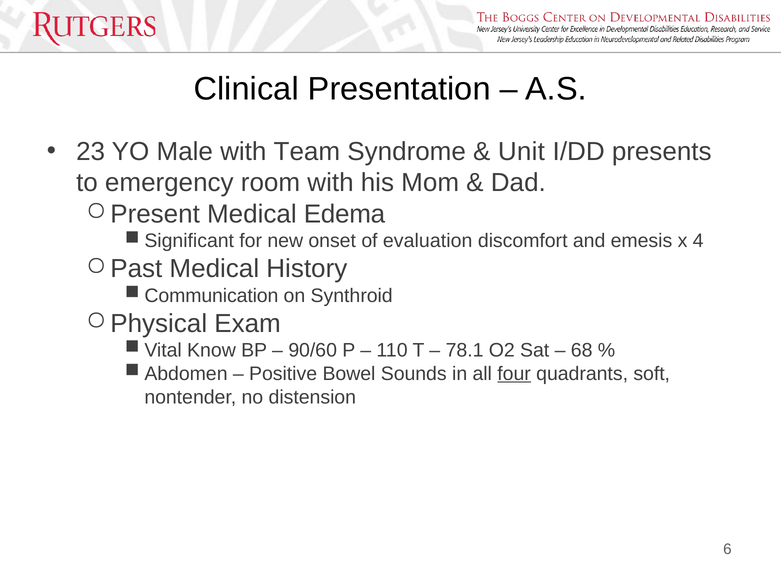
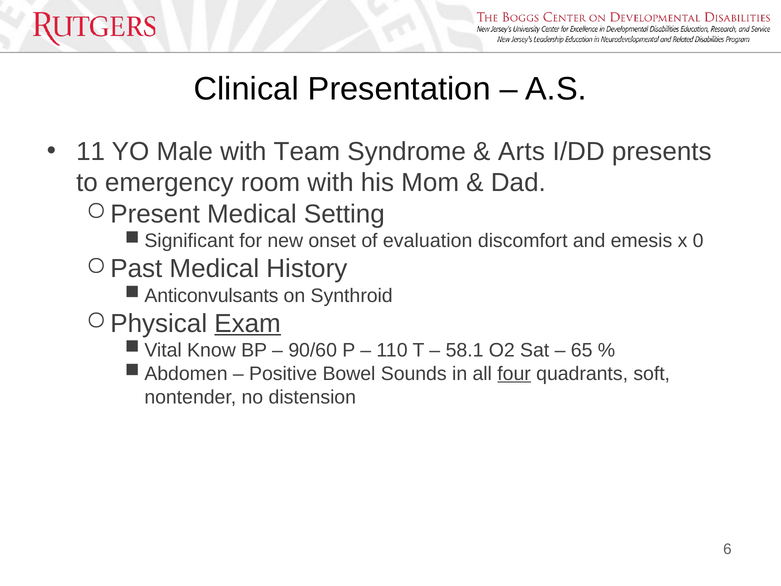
23: 23 -> 11 (91, 152)
Unit: Unit -> Arts (521, 152)
Edema: Edema -> Setting (344, 214)
4: 4 -> 0 (698, 241)
Communication: Communication -> Anticonvulsants (211, 296)
Exam underline: none -> present (248, 323)
78.1: 78.1 -> 58.1 (465, 350)
68: 68 -> 65 (582, 350)
